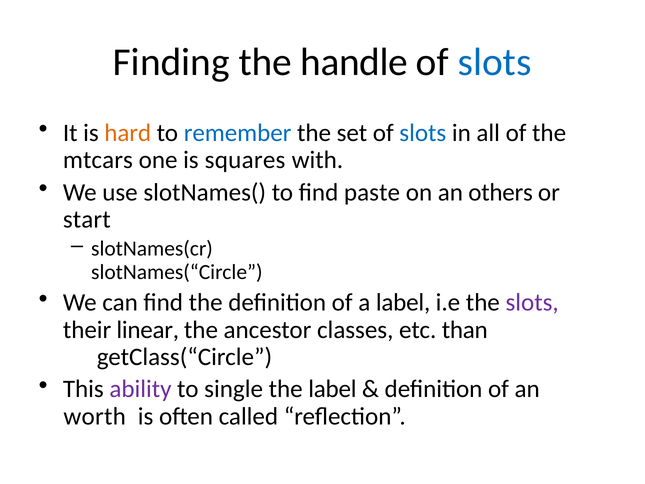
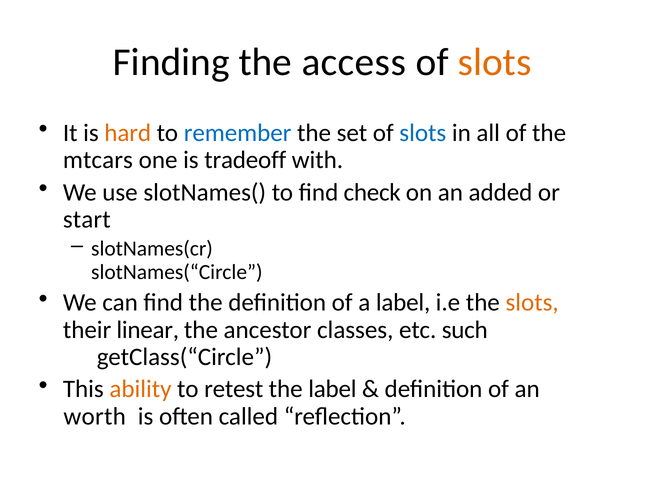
handle: handle -> access (354, 62)
slots colour: blue -> orange (495, 62)
squares: squares -> tradeoff (245, 160)
paste: paste -> check (372, 192)
others: others -> added (500, 192)
slots colour: purple -> orange (532, 303)
than: than -> such (465, 330)
ability colour: purple -> orange (140, 389)
single: single -> retest (234, 389)
